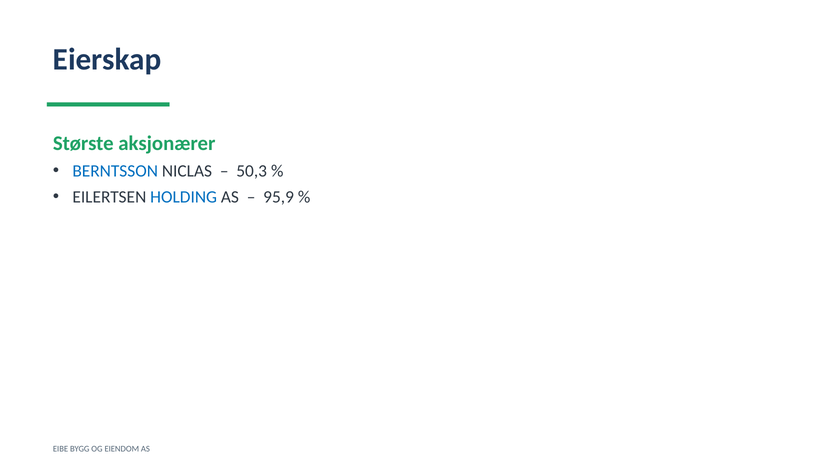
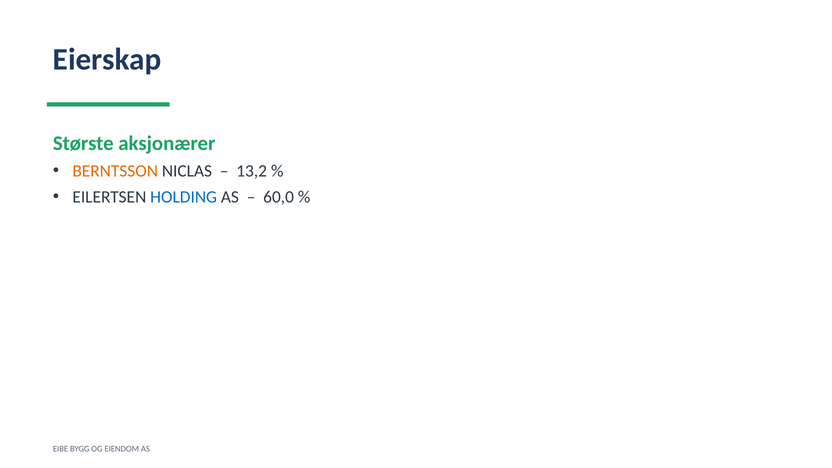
BERNTSSON colour: blue -> orange (115, 171)
50,3: 50,3 -> 13,2 (252, 171)
95,9: 95,9 -> 60,0 (279, 197)
